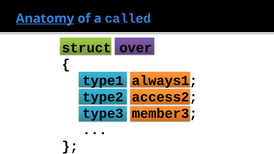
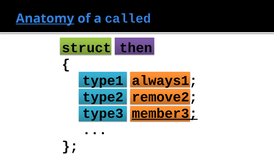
over: over -> then (136, 48)
access2: access2 -> remove2 (165, 97)
member3 underline: none -> present (165, 113)
